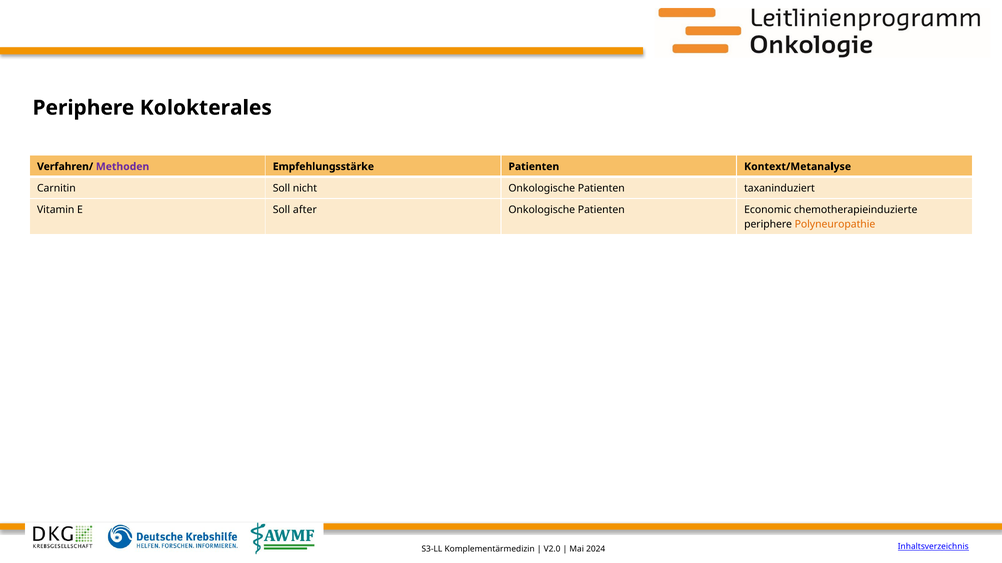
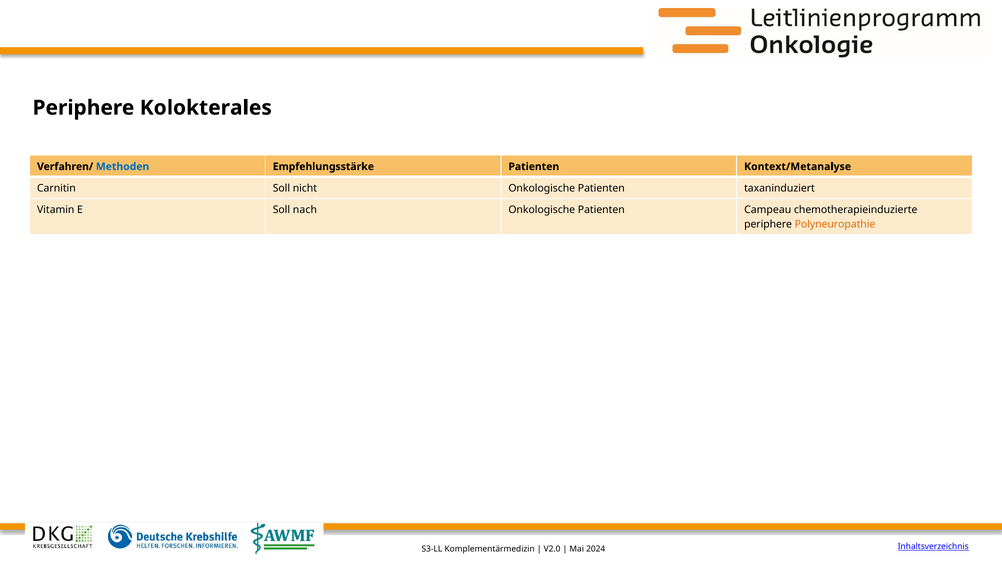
Methoden colour: purple -> blue (123, 167)
after: after -> nach (305, 210)
Economic: Economic -> Campeau (768, 210)
